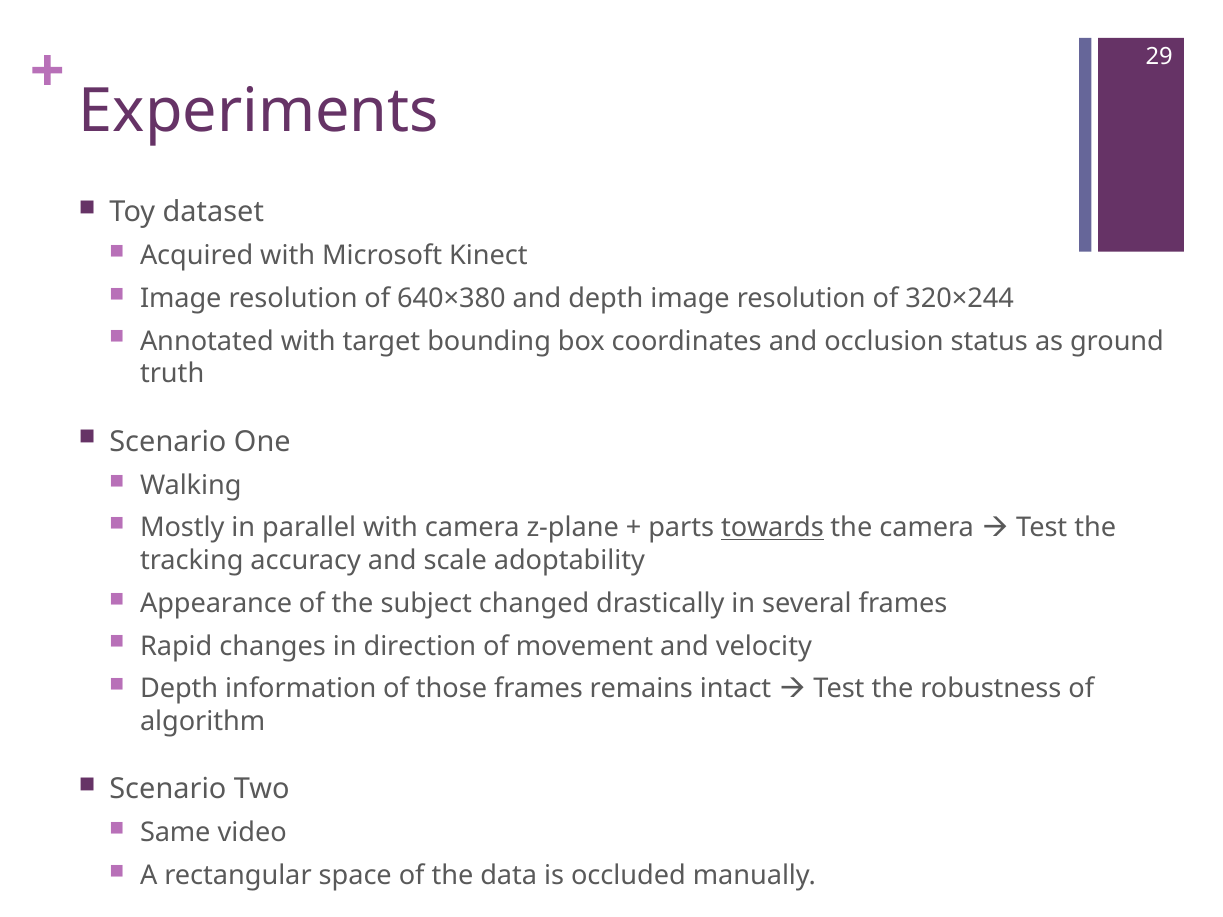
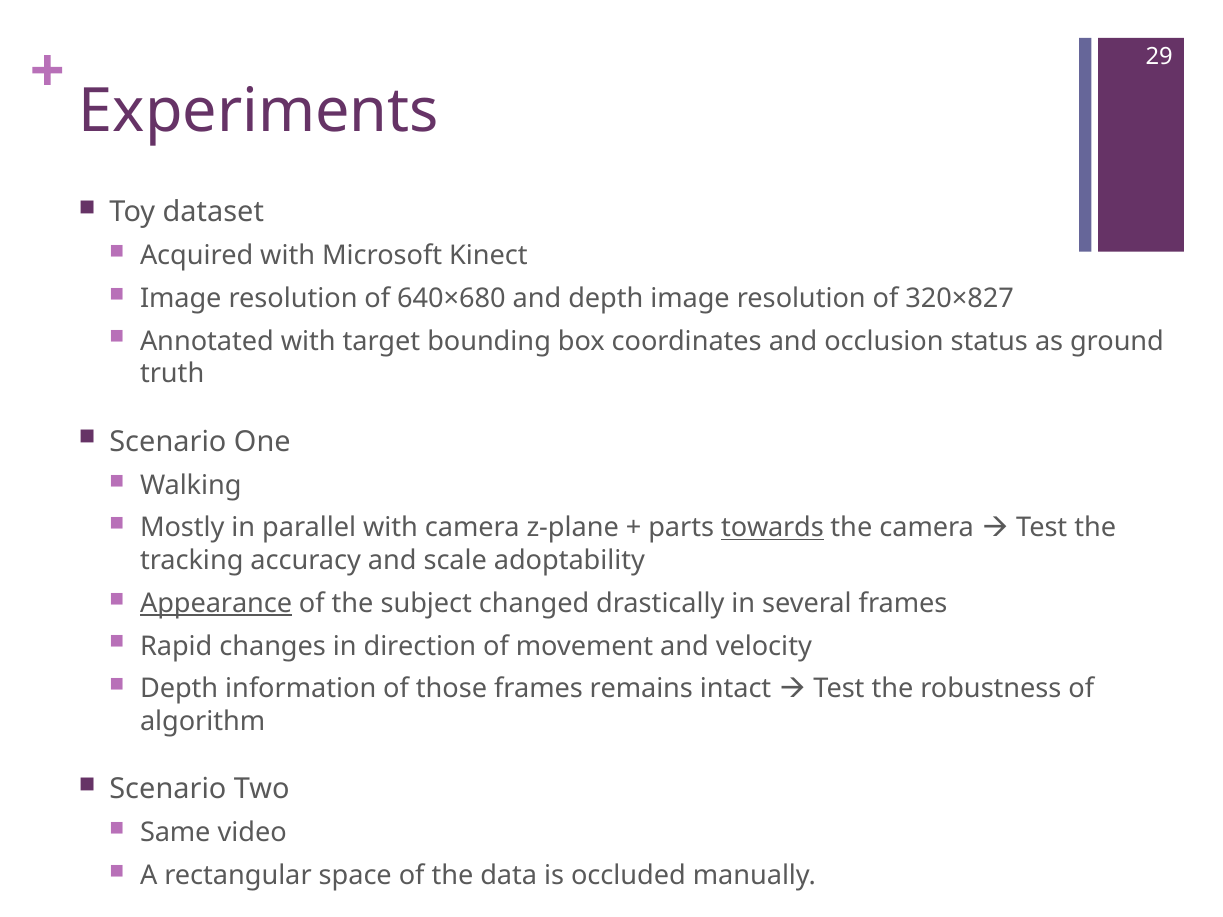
640×380: 640×380 -> 640×680 (451, 298)
320×244: 320×244 -> 320×827 (960, 298)
Appearance underline: none -> present (216, 604)
